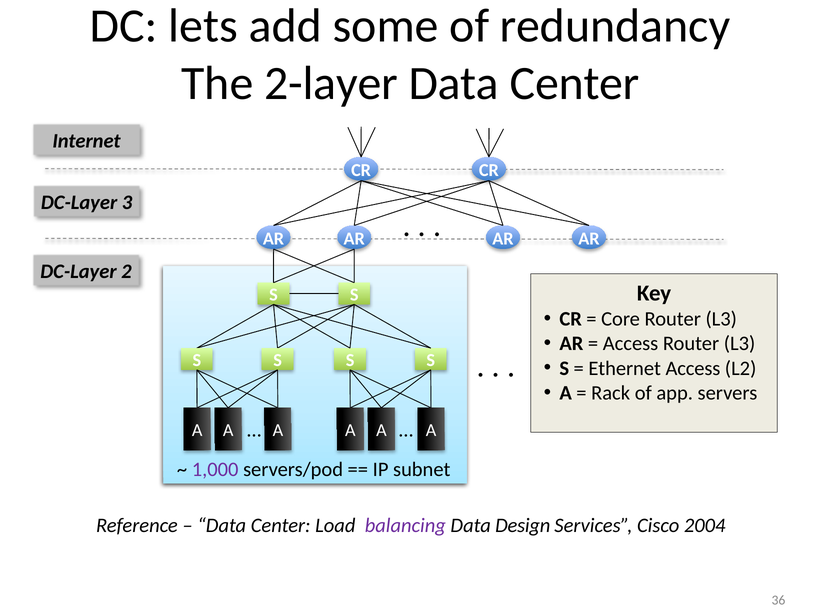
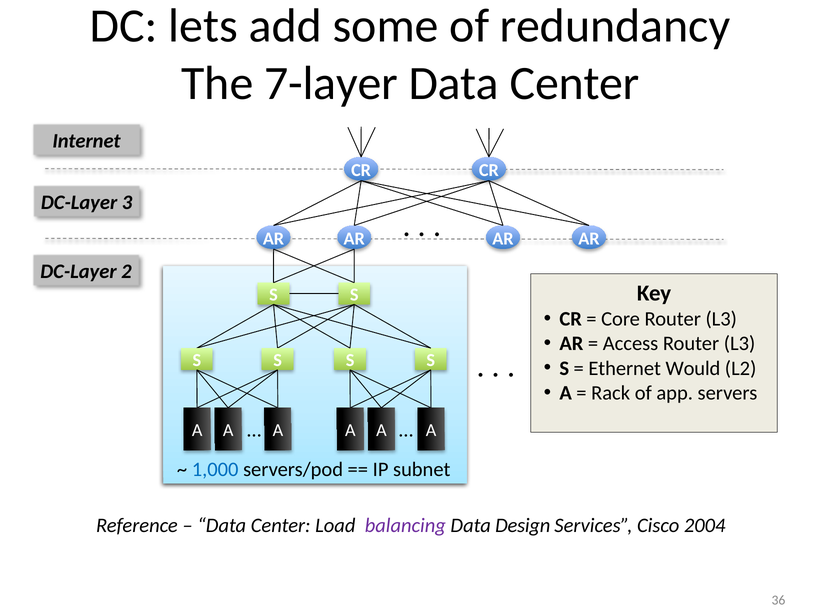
2-layer: 2-layer -> 7-layer (331, 83)
Ethernet Access: Access -> Would (693, 368)
1,000 colour: purple -> blue (215, 469)
